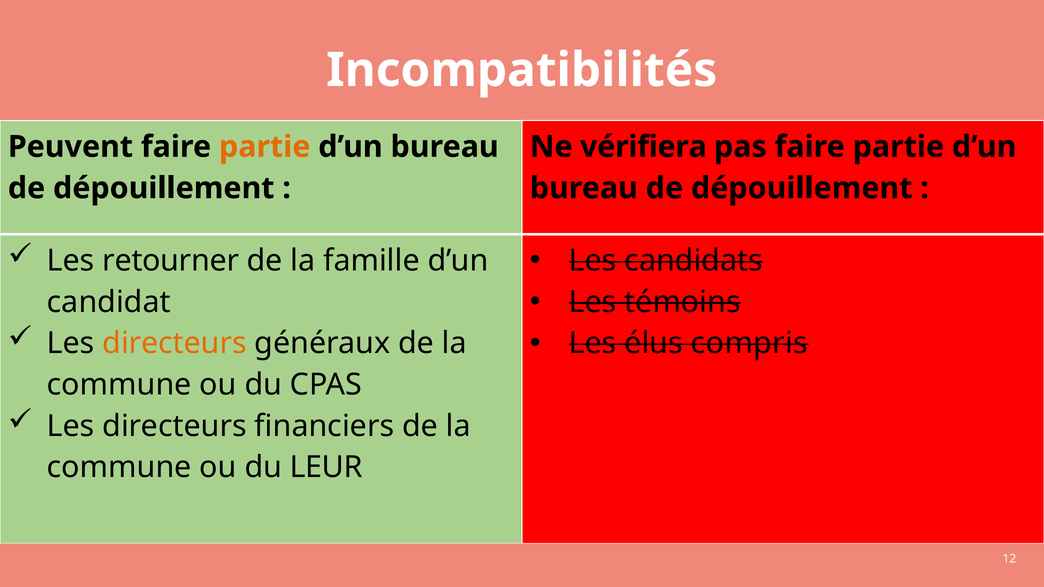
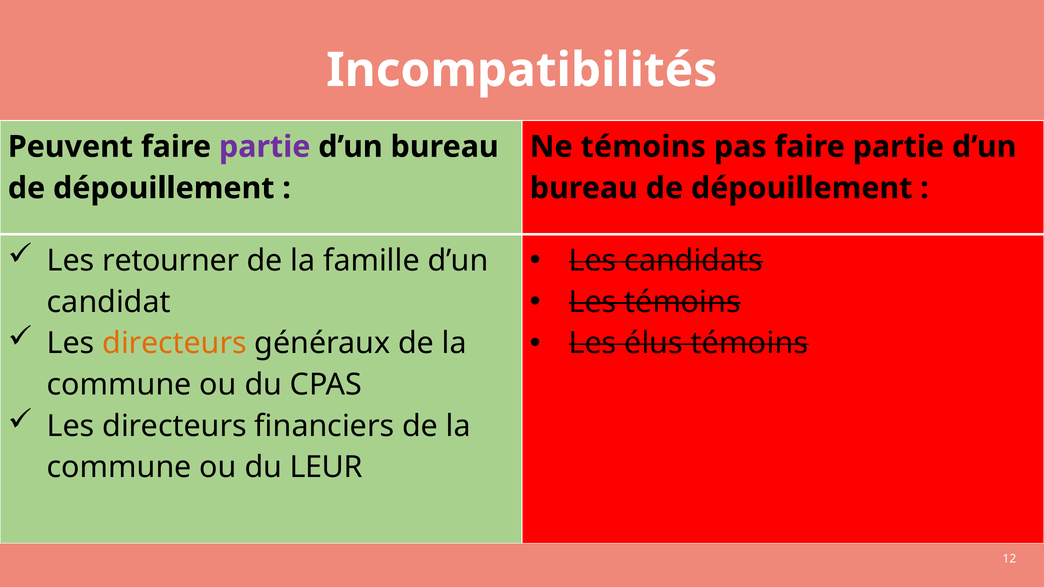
partie colour: orange -> purple (265, 147)
Ne vérifiera: vérifiera -> témoins (643, 147)
élus compris: compris -> témoins (750, 343)
